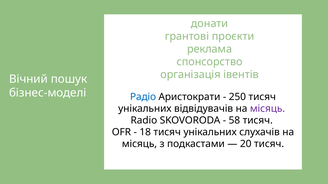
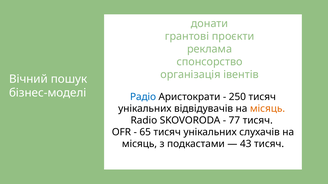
місяць colour: purple -> orange (268, 109)
58: 58 -> 77 (234, 121)
18: 18 -> 65 (145, 132)
20: 20 -> 43 (246, 144)
